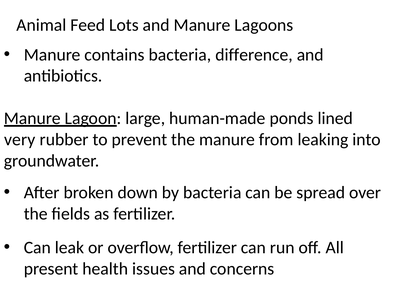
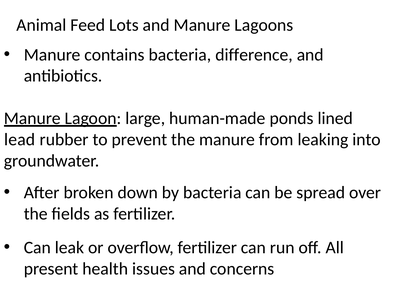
very: very -> lead (20, 139)
